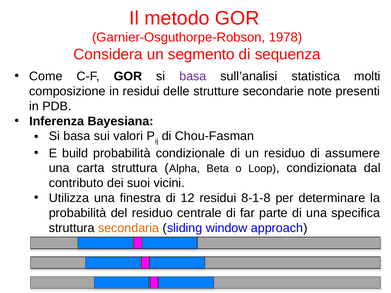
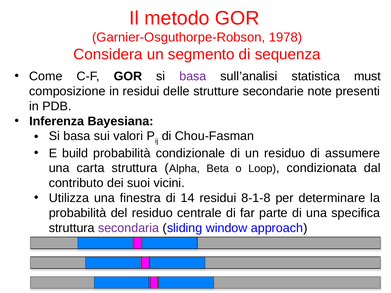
molti: molti -> must (367, 76)
12: 12 -> 14 (188, 198)
secondaria colour: orange -> purple (129, 228)
